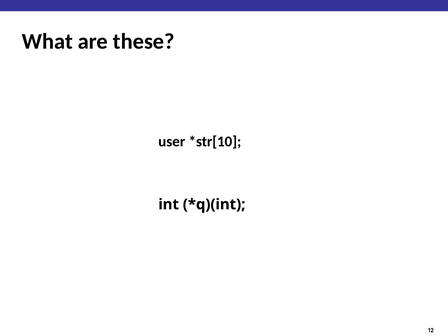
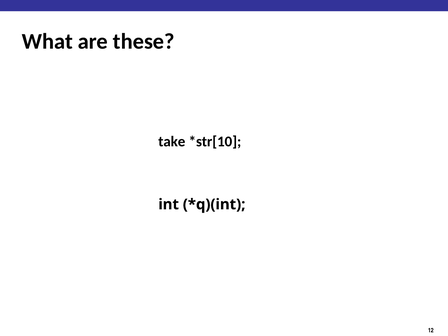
user: user -> take (172, 142)
